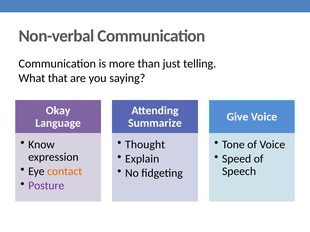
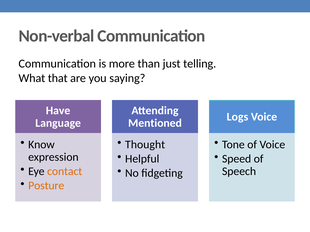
Okay: Okay -> Have (58, 111)
Give: Give -> Logs (237, 117)
Summarize: Summarize -> Mentioned (155, 123)
Explain: Explain -> Helpful (142, 159)
Posture colour: purple -> orange (46, 186)
